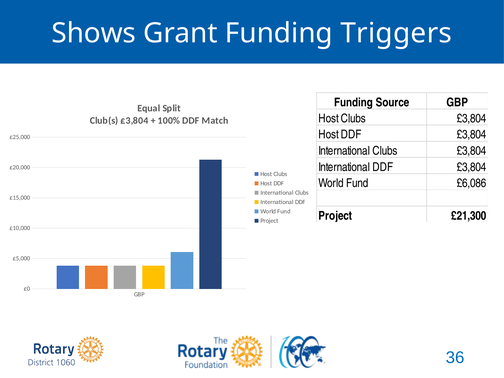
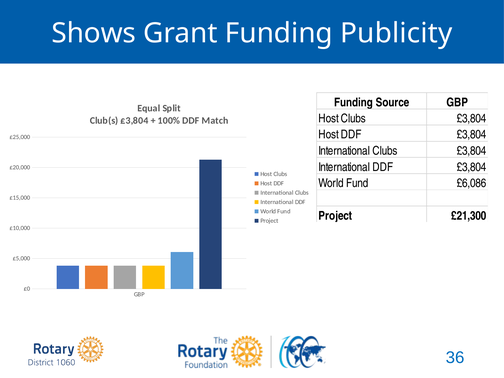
Triggers: Triggers -> Publicity (396, 33)
